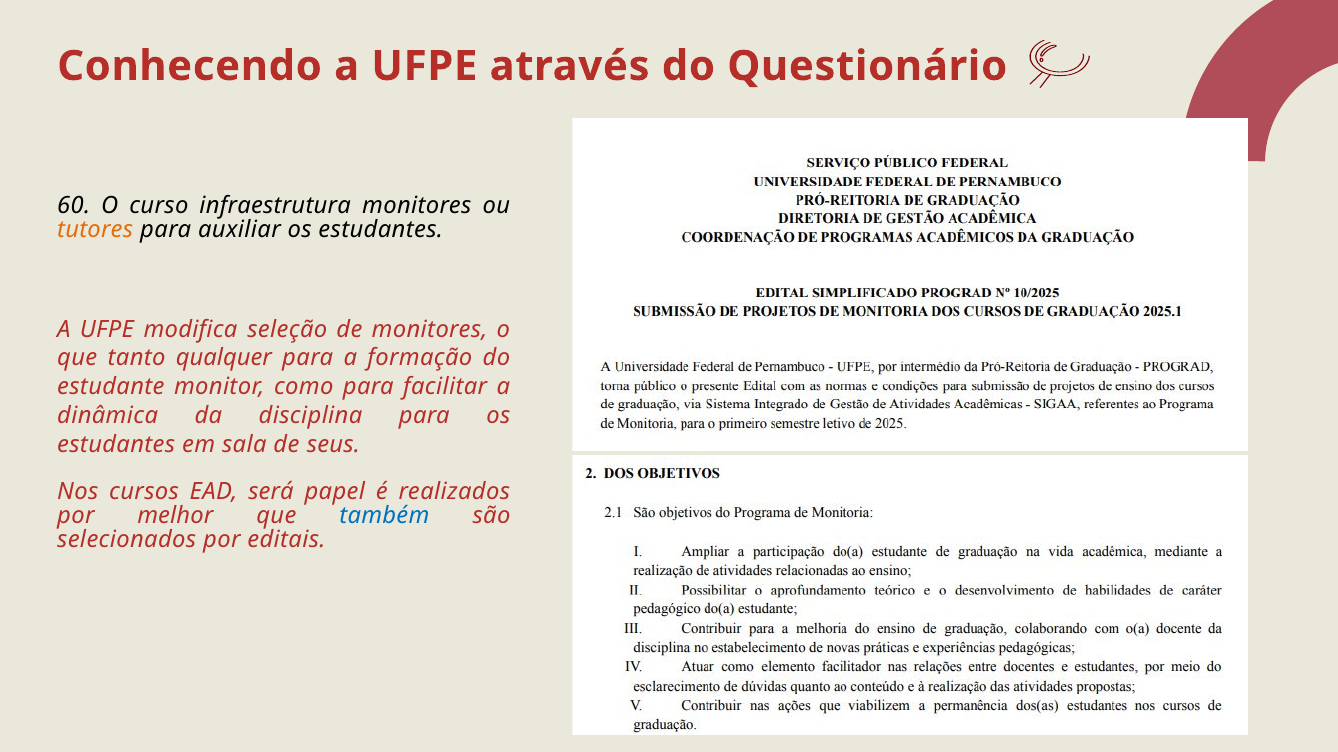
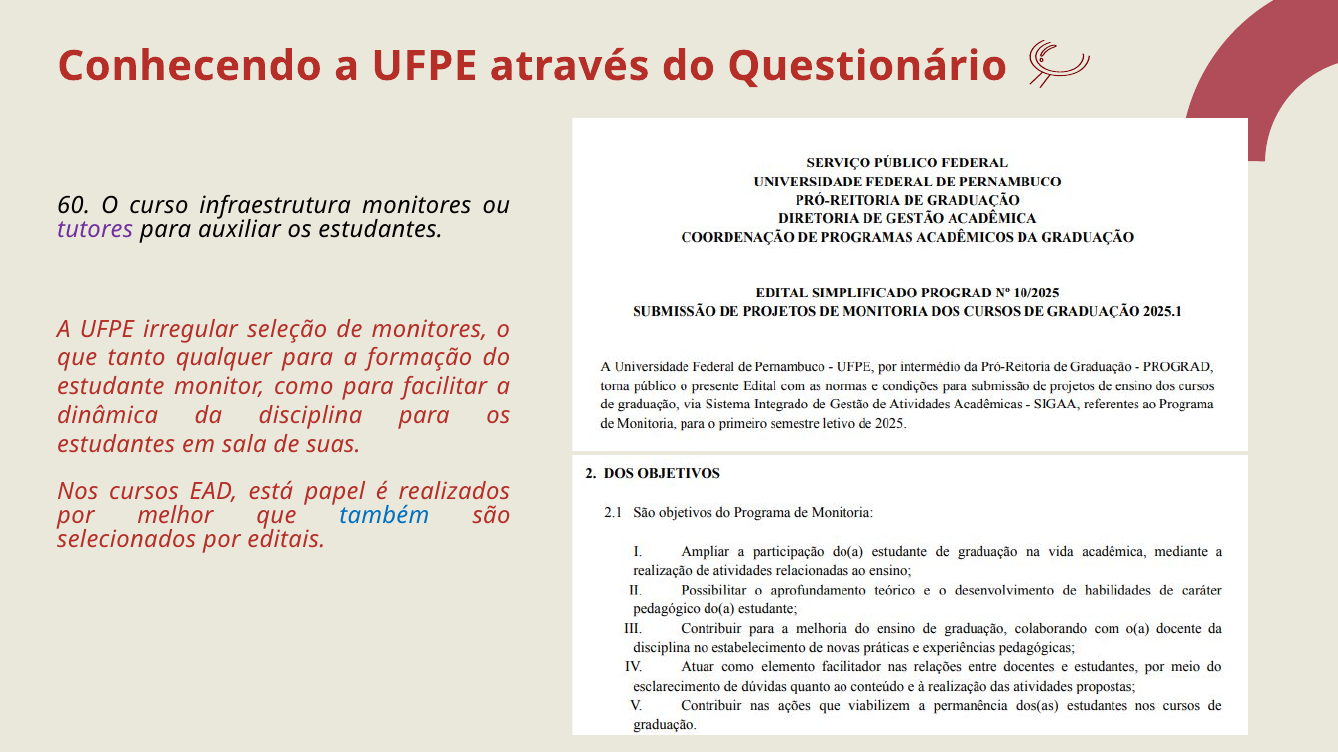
tutores colour: orange -> purple (95, 230)
modifica: modifica -> irregular (191, 330)
seus: seus -> suas (334, 445)
será: será -> está (271, 492)
